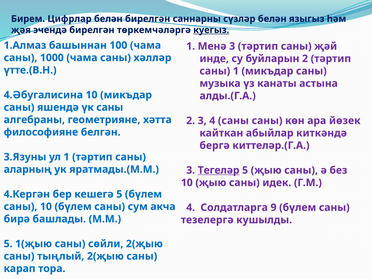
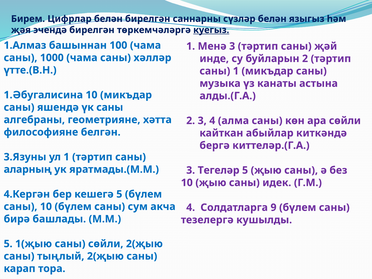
4.Әбугалисина: 4.Әбугалисина -> 1.Әбугалисина (43, 95)
4 саны: саны -> алма (233, 121)
ара йөзек: йөзек -> сөйли (345, 121)
Тегеләр underline: present -> none (219, 170)
